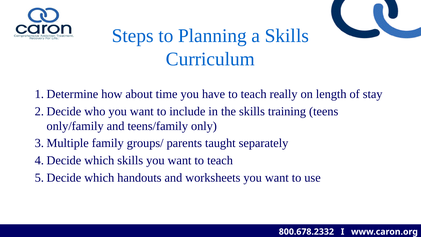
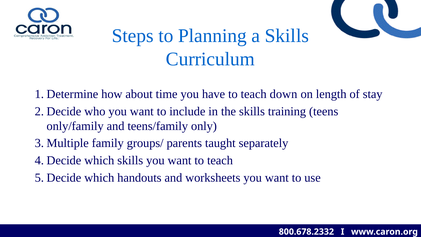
really: really -> down (284, 94)
